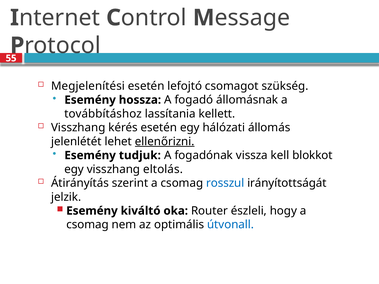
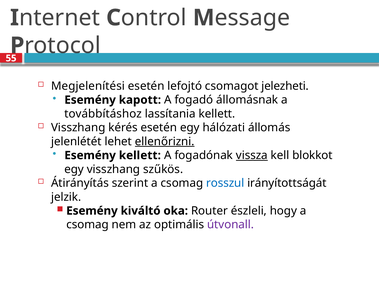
szükség: szükség -> jelezheti (285, 86)
hossza: hossza -> kapott (140, 100)
Esemény tudjuk: tudjuk -> kellett (140, 155)
vissza underline: none -> present (252, 155)
eltolás: eltolás -> szűkös (163, 169)
útvonall colour: blue -> purple (231, 225)
